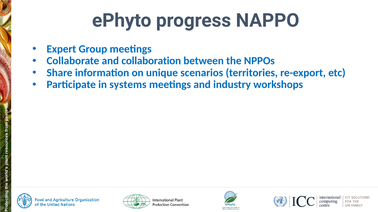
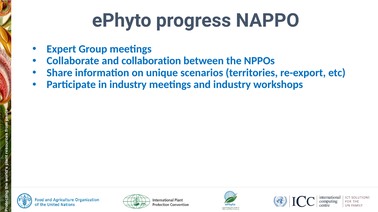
in systems: systems -> industry (128, 85)
